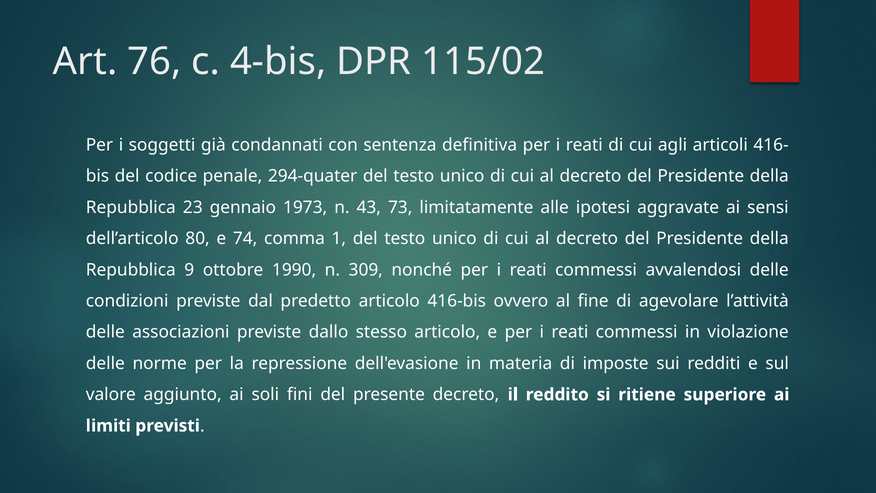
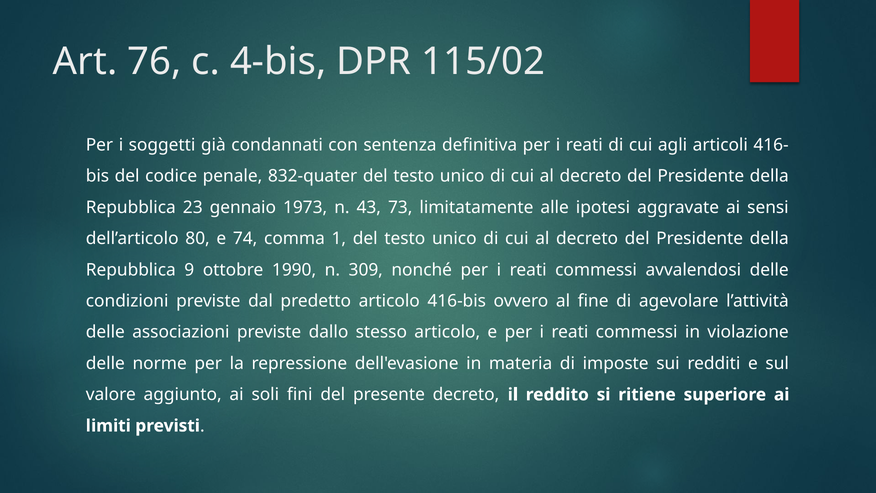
294-quater: 294-quater -> 832-quater (313, 176)
